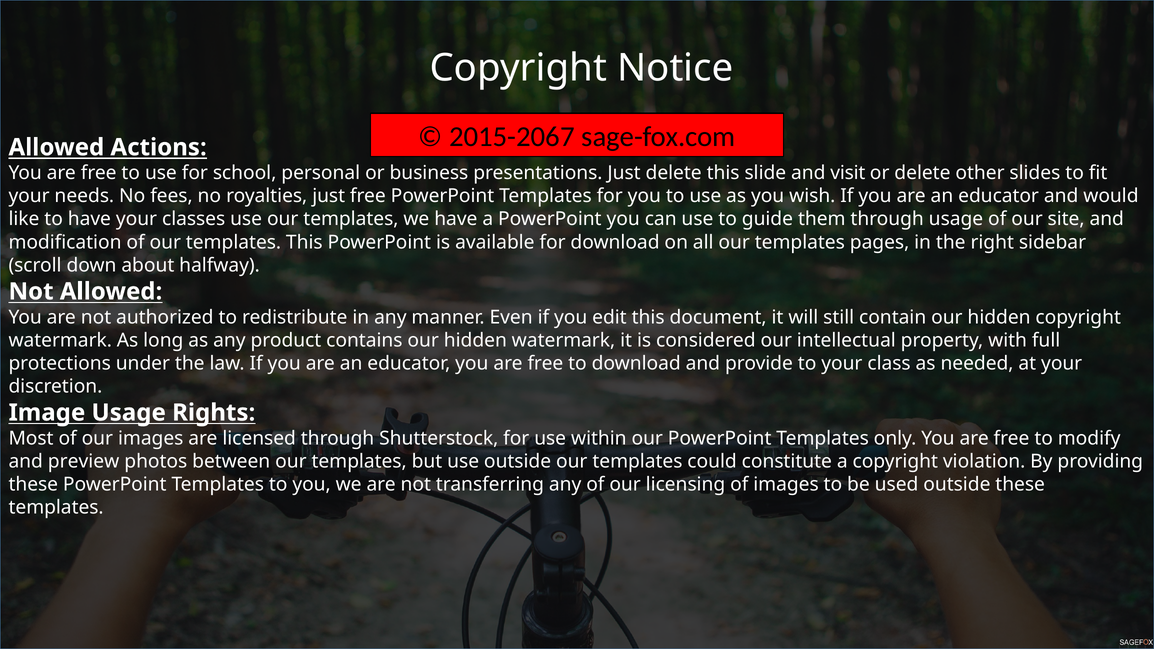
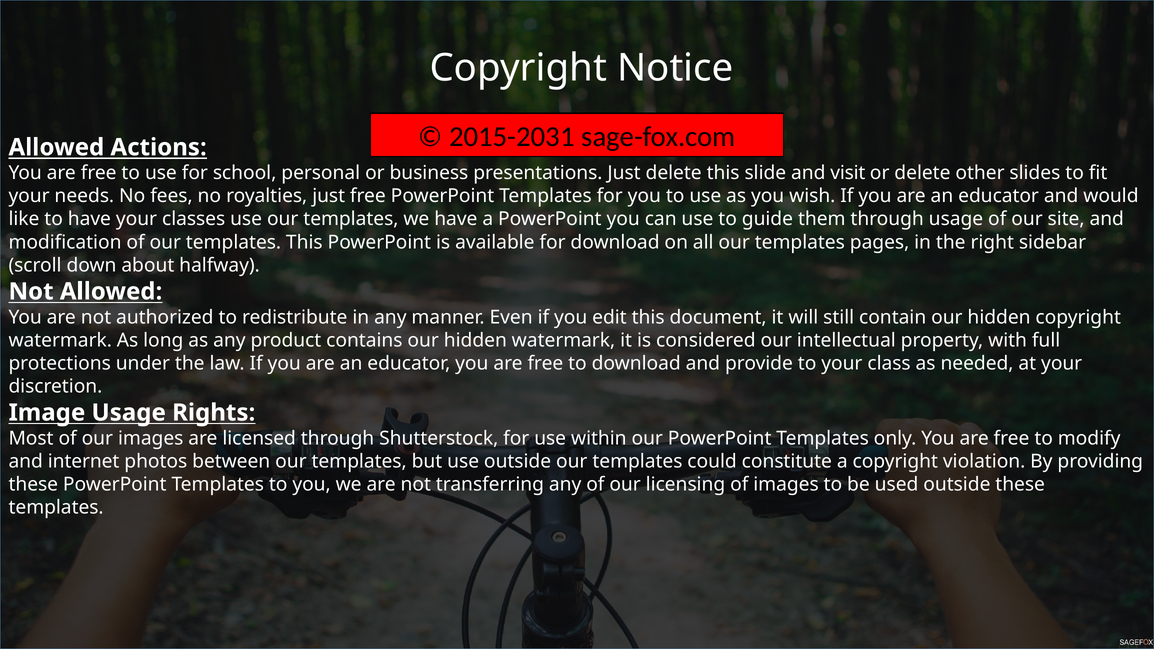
2015-2067: 2015-2067 -> 2015-2031 (512, 137)
preview: preview -> internet (84, 461)
